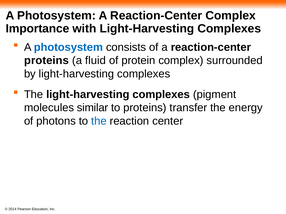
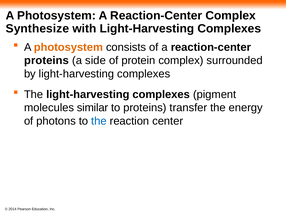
Importance: Importance -> Synthesize (37, 29)
photosystem colour: blue -> orange (68, 47)
fluid: fluid -> side (96, 61)
